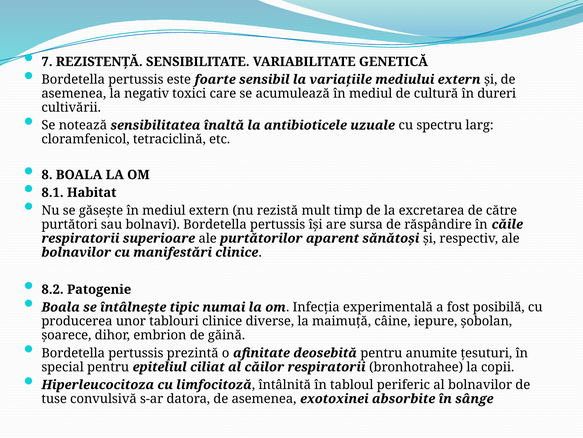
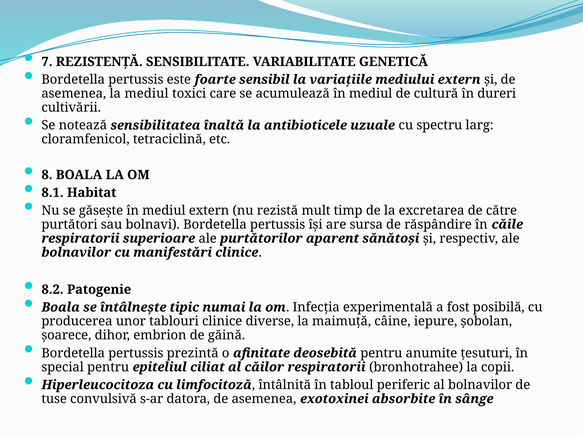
la negativ: negativ -> mediul (146, 93)
